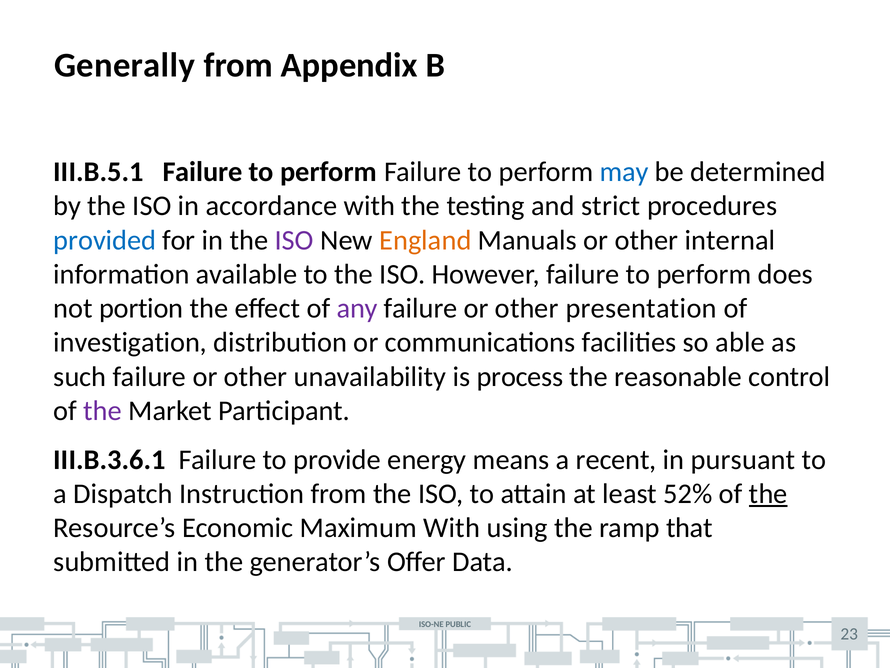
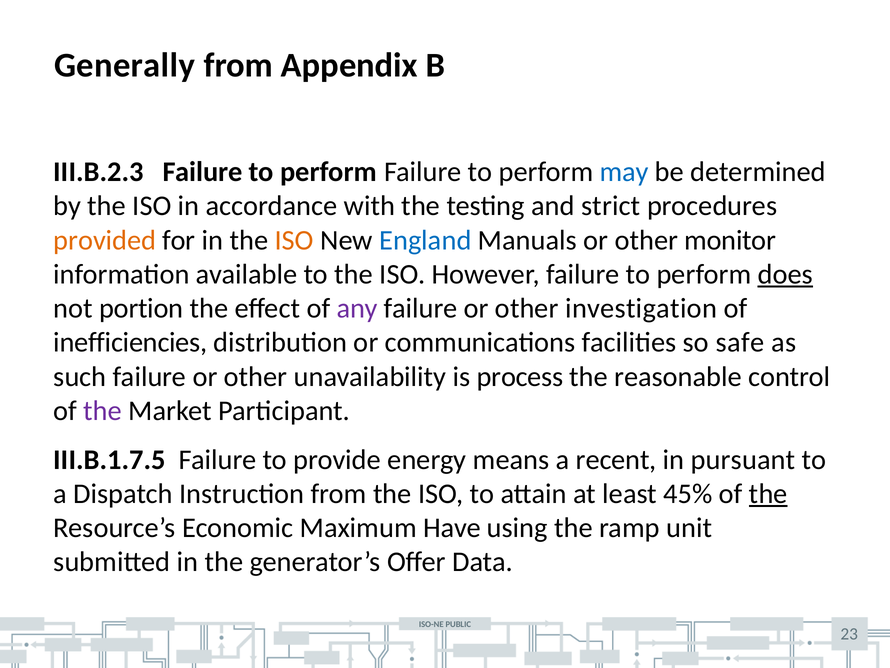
III.B.5.1: III.B.5.1 -> III.B.2.3 (98, 172)
provided colour: blue -> orange (105, 240)
ISO colour: purple -> orange (294, 240)
England colour: orange -> blue (425, 240)
internal: internal -> monitor (730, 240)
does underline: none -> present (785, 274)
presentation: presentation -> investigation (641, 308)
investigation: investigation -> inefficiencies (130, 342)
able: able -> safe (740, 342)
III.B.3.6.1: III.B.3.6.1 -> III.B.1.7.5 (109, 459)
52%: 52% -> 45% (688, 493)
Maximum With: With -> Have (452, 528)
that: that -> unit (689, 528)
